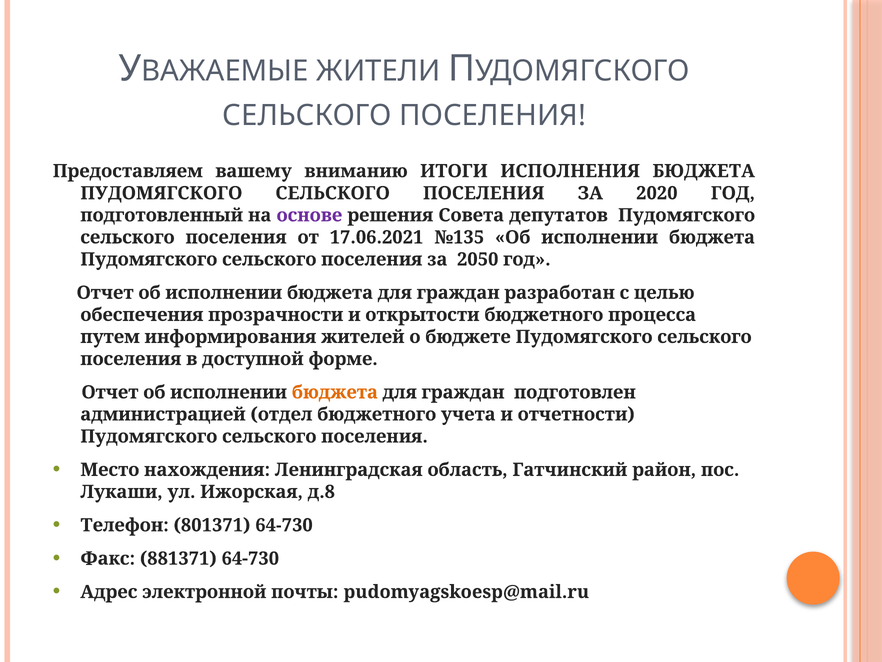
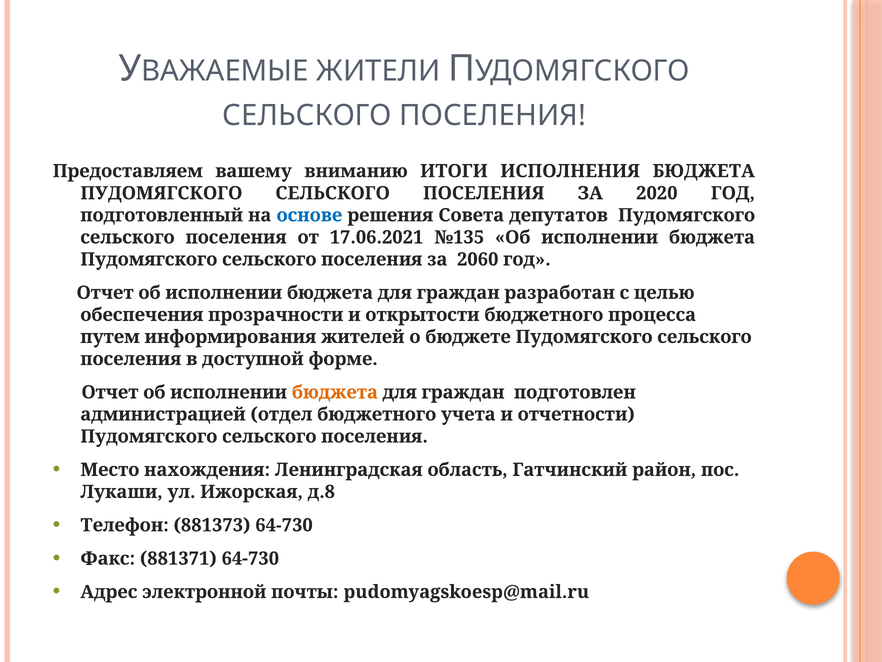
основе colour: purple -> blue (309, 215)
2050: 2050 -> 2060 (478, 259)
801371: 801371 -> 881373 (212, 525)
